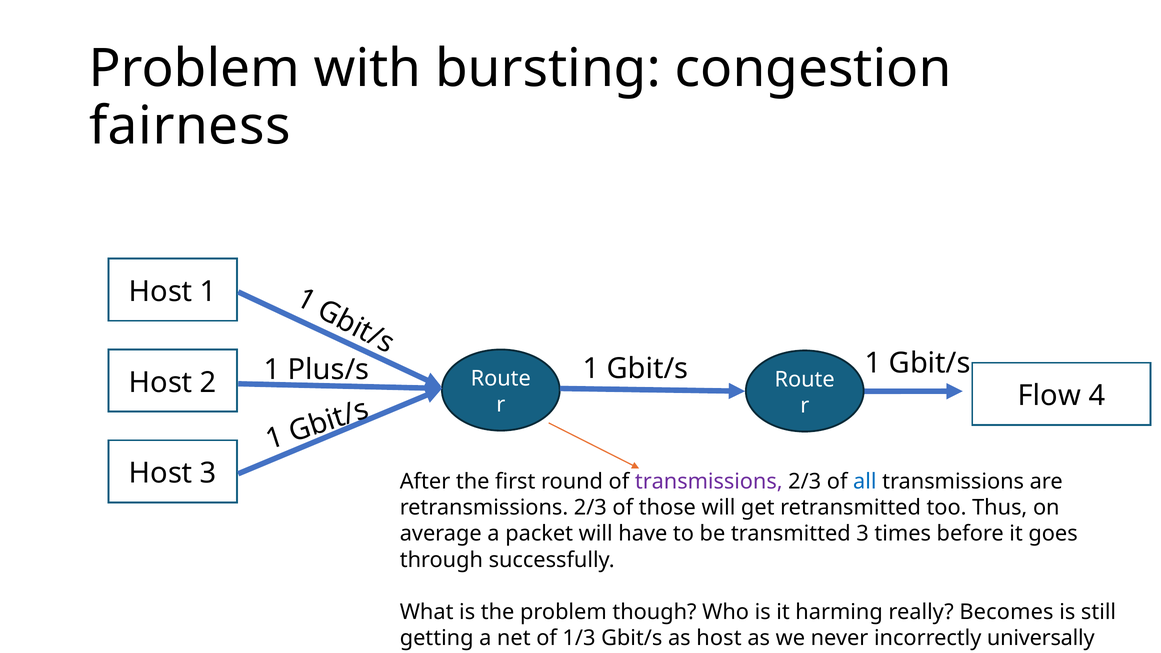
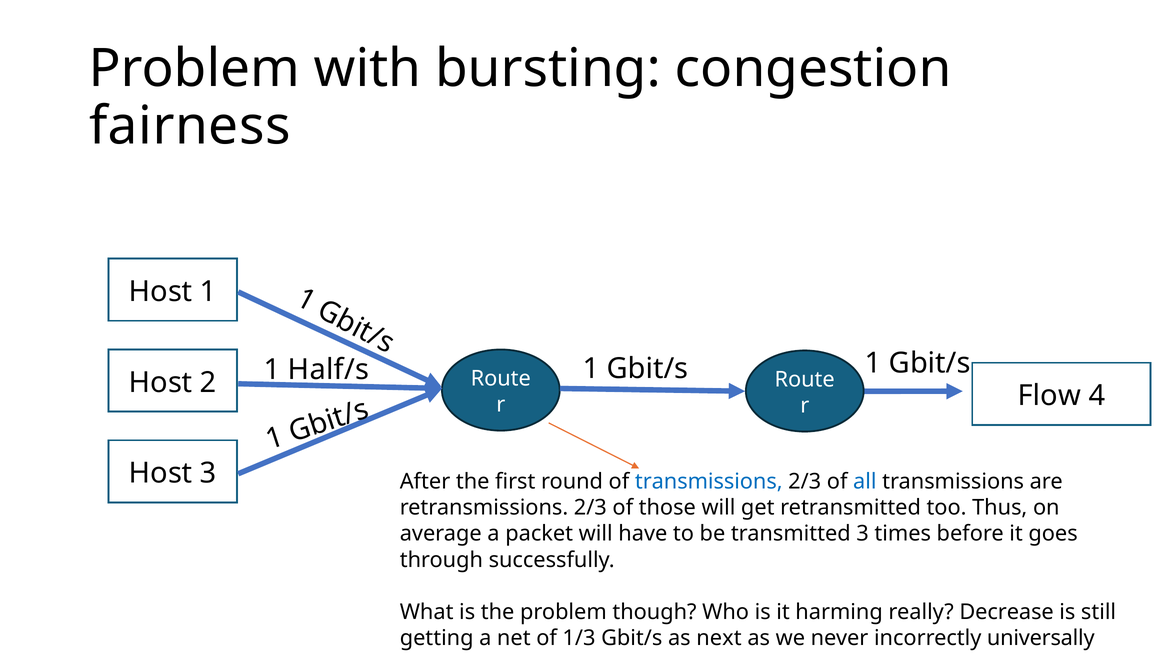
Plus/s: Plus/s -> Half/s (328, 370)
transmissions colour: purple -> blue (709, 482)
Becomes: Becomes -> Decrease (1007, 612)
as host: host -> next (719, 638)
